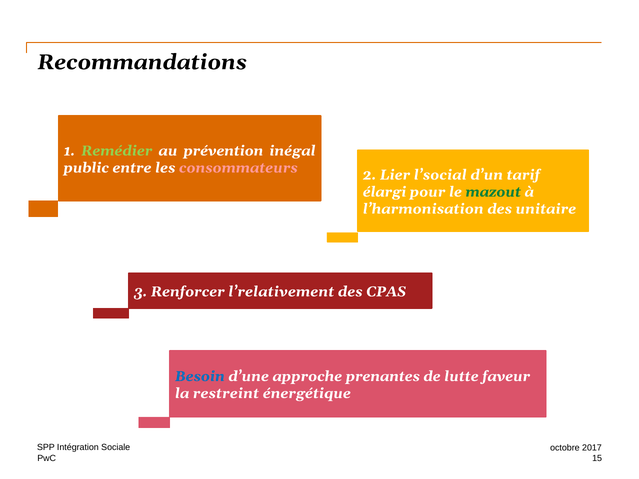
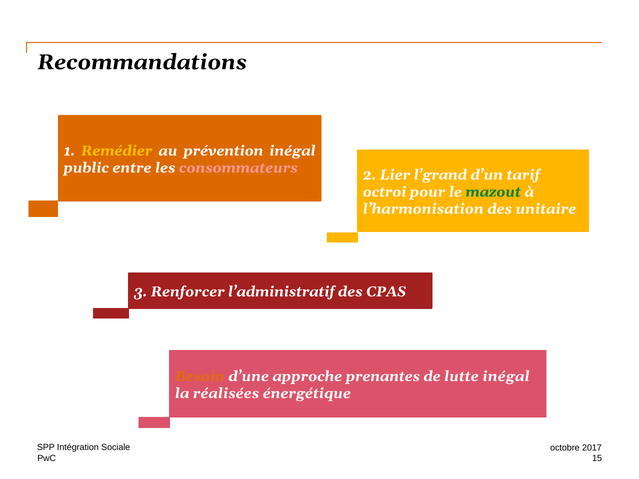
Remédier colour: light green -> yellow (117, 151)
l’social: l’social -> l’grand (440, 175)
élargi: élargi -> octroi (385, 192)
l’relativement: l’relativement -> l’administratif (281, 292)
Besoin colour: blue -> orange (200, 377)
lutte faveur: faveur -> inégal (506, 377)
restreint: restreint -> réalisées (226, 394)
